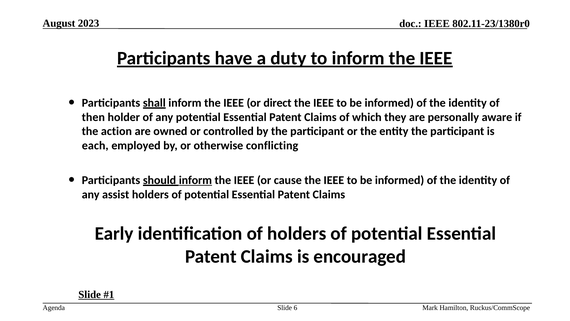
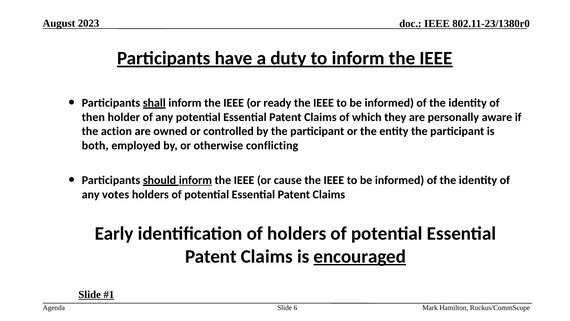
direct: direct -> ready (277, 103)
each: each -> both (95, 146)
assist: assist -> votes (116, 194)
encouraged underline: none -> present (360, 256)
